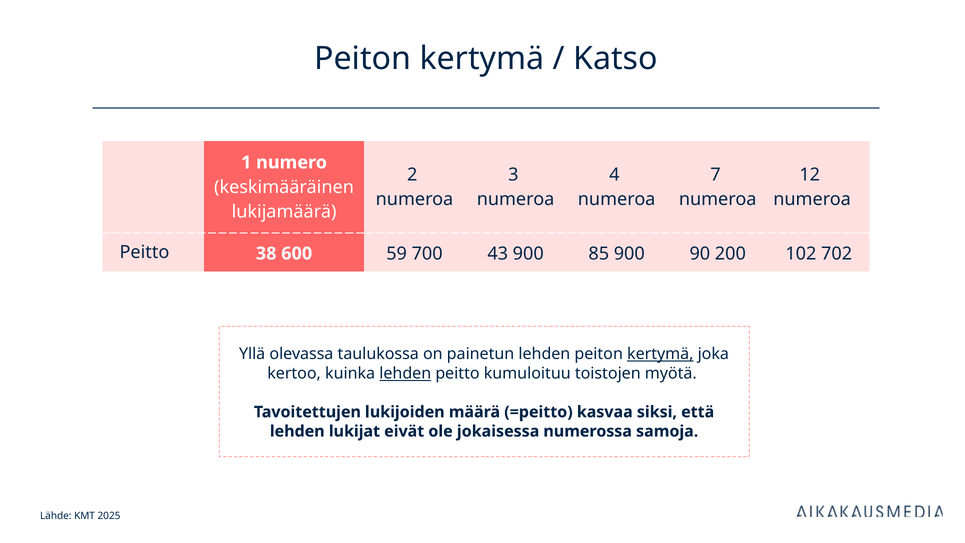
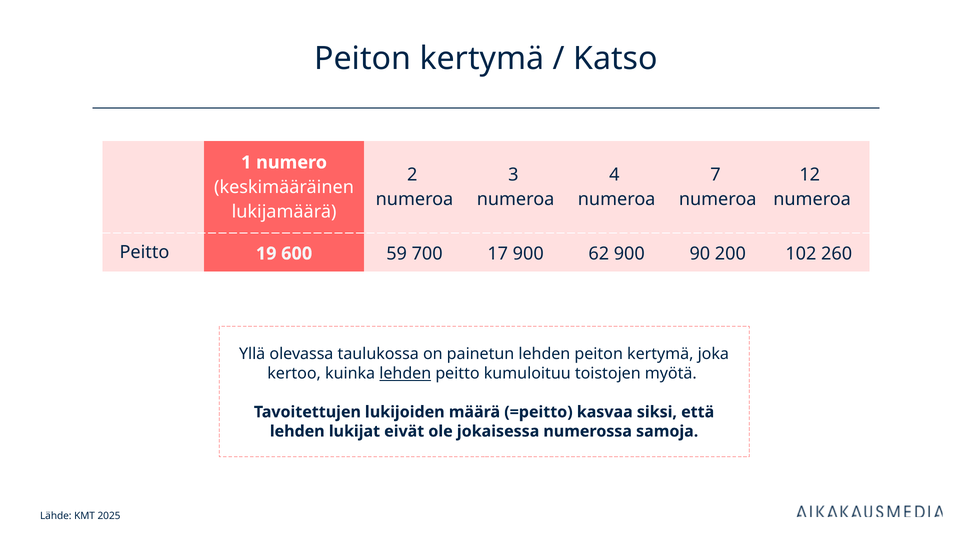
38: 38 -> 19 (266, 253)
43: 43 -> 17 (498, 253)
85: 85 -> 62 (599, 253)
702: 702 -> 260 (837, 253)
kertymä underline: present -> none (660, 354)
